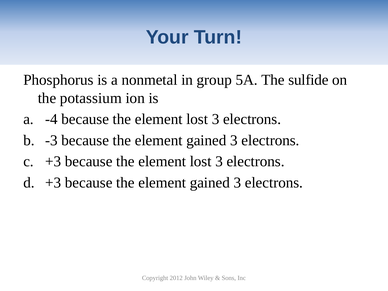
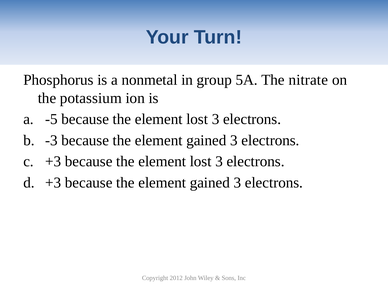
sulfide: sulfide -> nitrate (308, 80)
-4: -4 -> -5 (51, 119)
